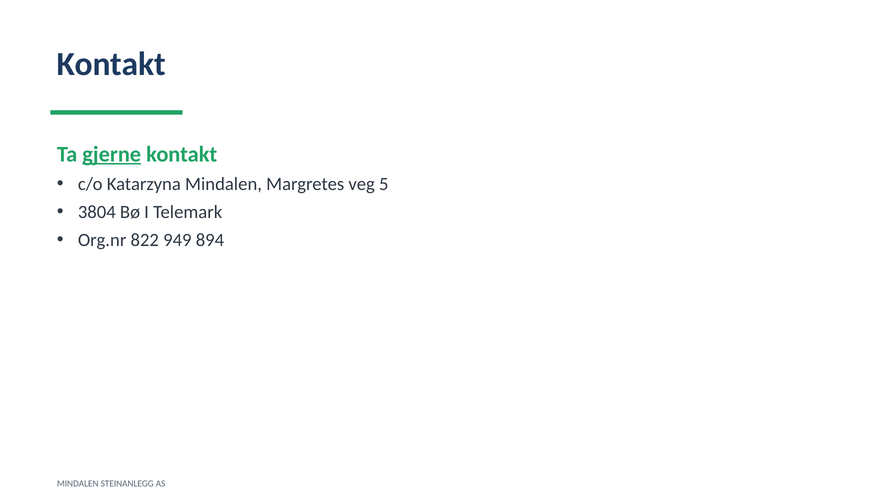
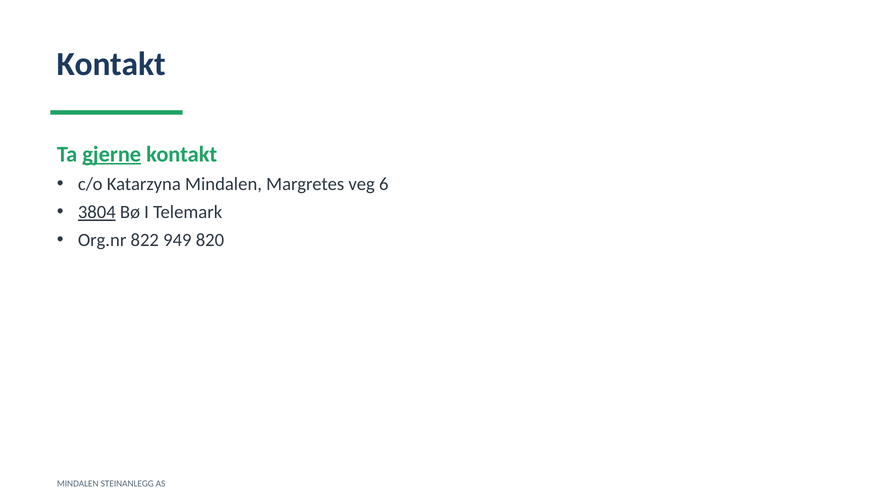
5: 5 -> 6 (384, 184)
3804 underline: none -> present (97, 212)
894: 894 -> 820 (210, 240)
